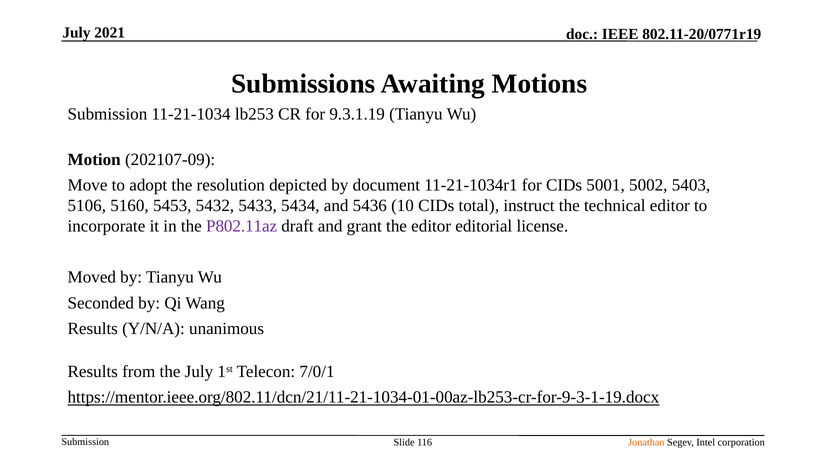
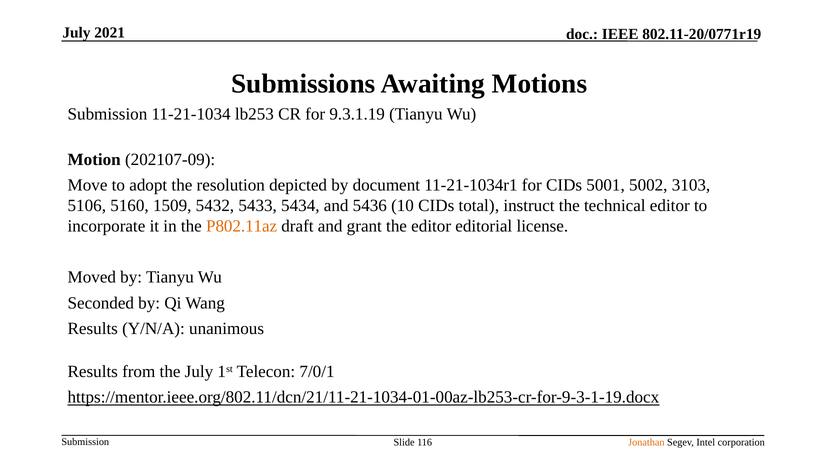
5403: 5403 -> 3103 (691, 185)
5453: 5453 -> 1509 (172, 205)
P802.11az colour: purple -> orange (242, 226)
